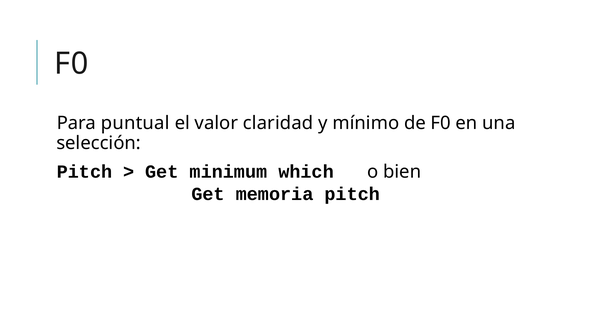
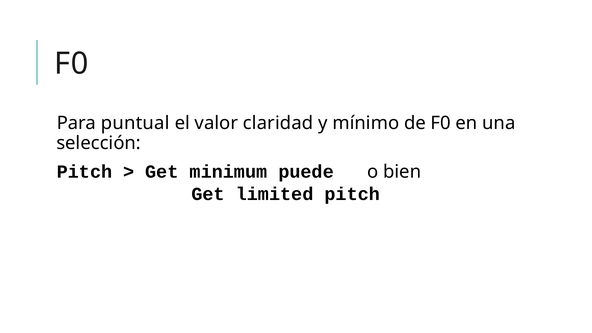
which: which -> puede (306, 172)
memoria: memoria -> limited (275, 194)
